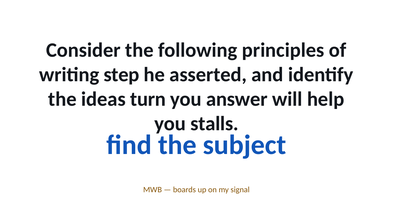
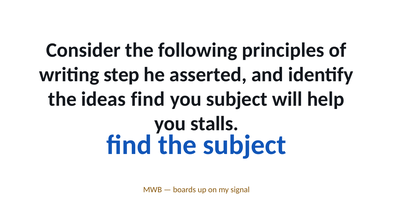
ideas turn: turn -> find (148, 99)
you answer: answer -> subject (237, 99)
